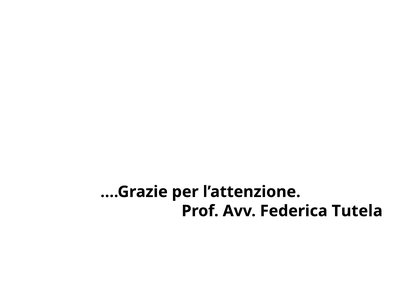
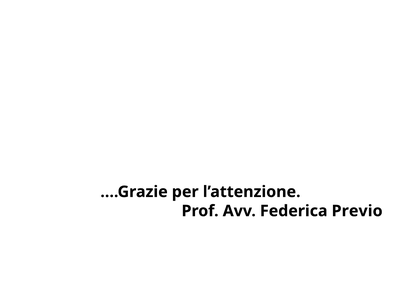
Tutela: Tutela -> Previo (357, 211)
